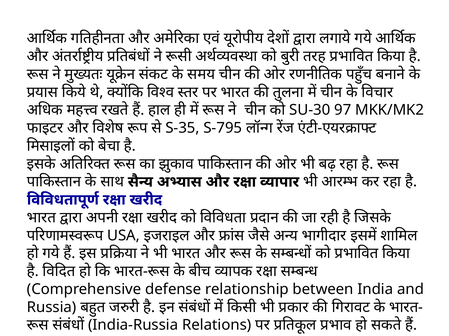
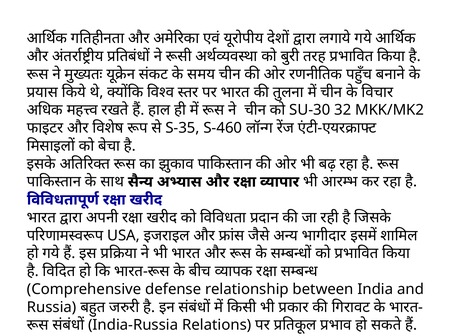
97: 97 -> 32 (343, 110)
S-795: S-795 -> S-460 (223, 128)
